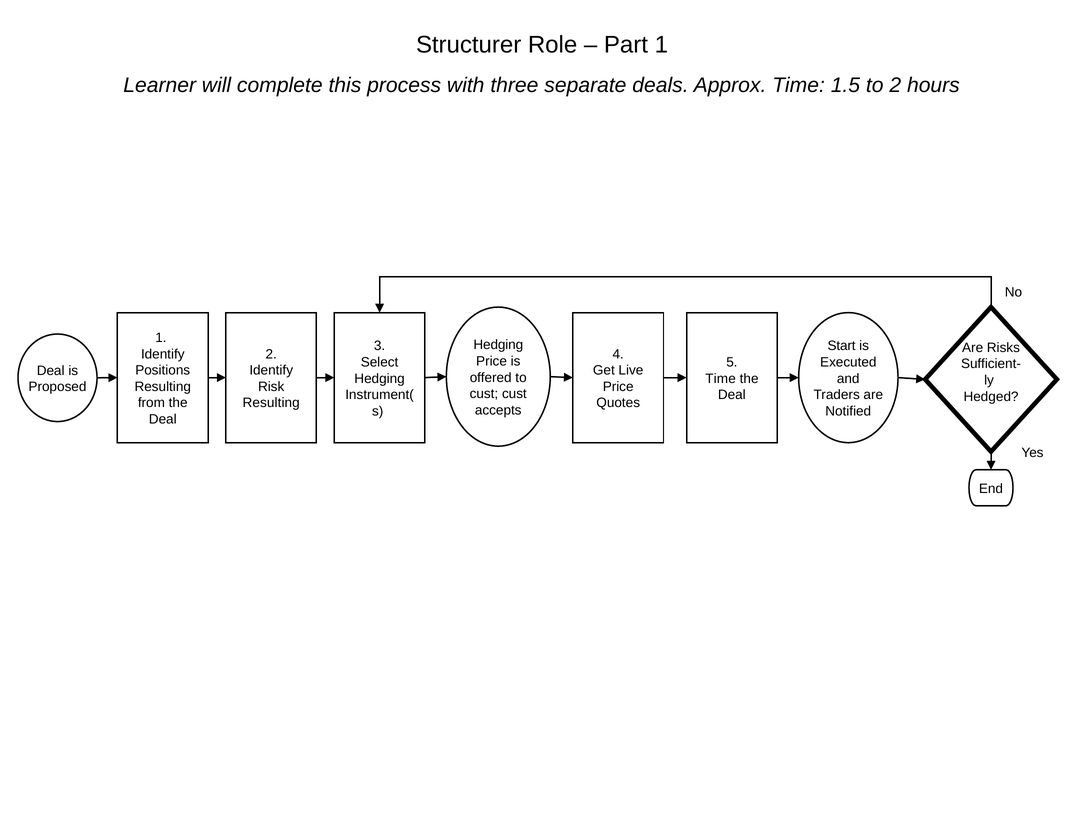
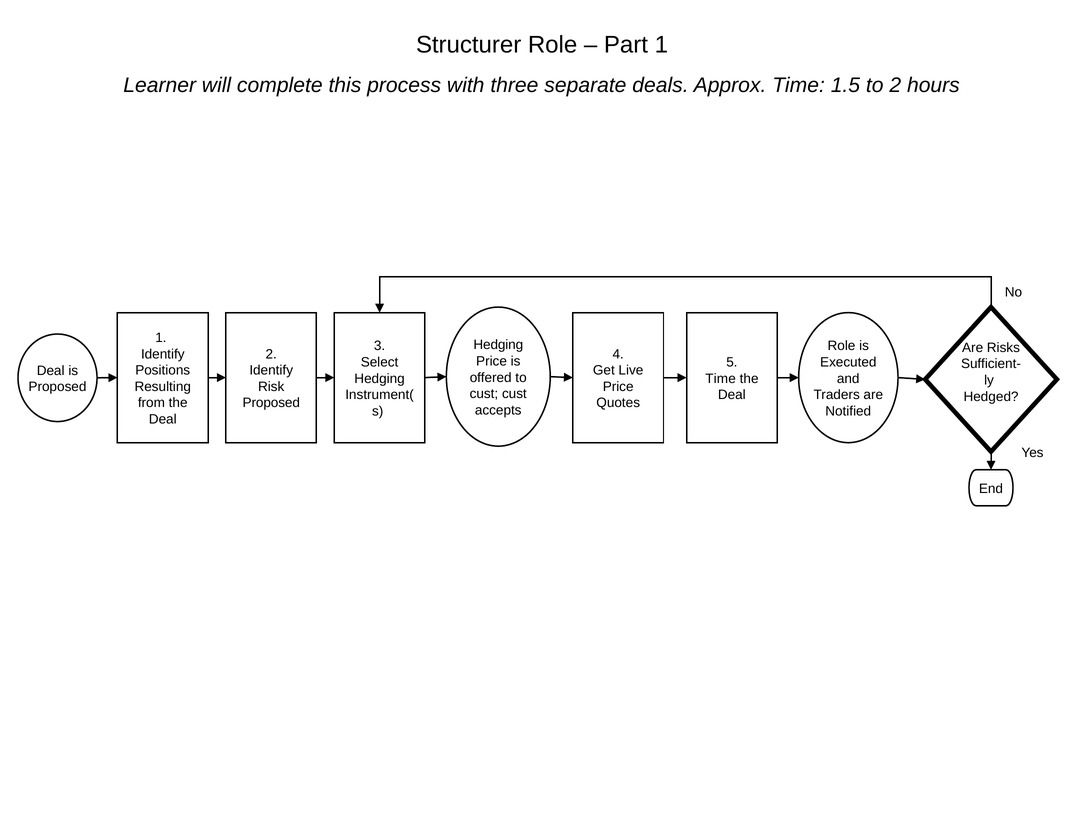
Start: Start -> Role (842, 346)
Resulting: Resulting -> Proposed (271, 403)
